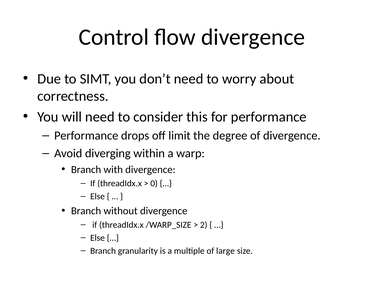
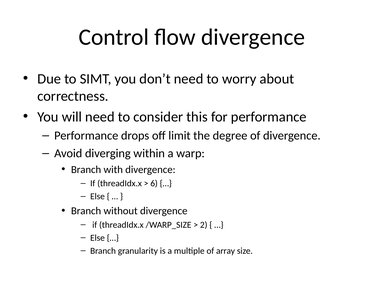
0: 0 -> 6 (154, 183)
large: large -> array (226, 251)
